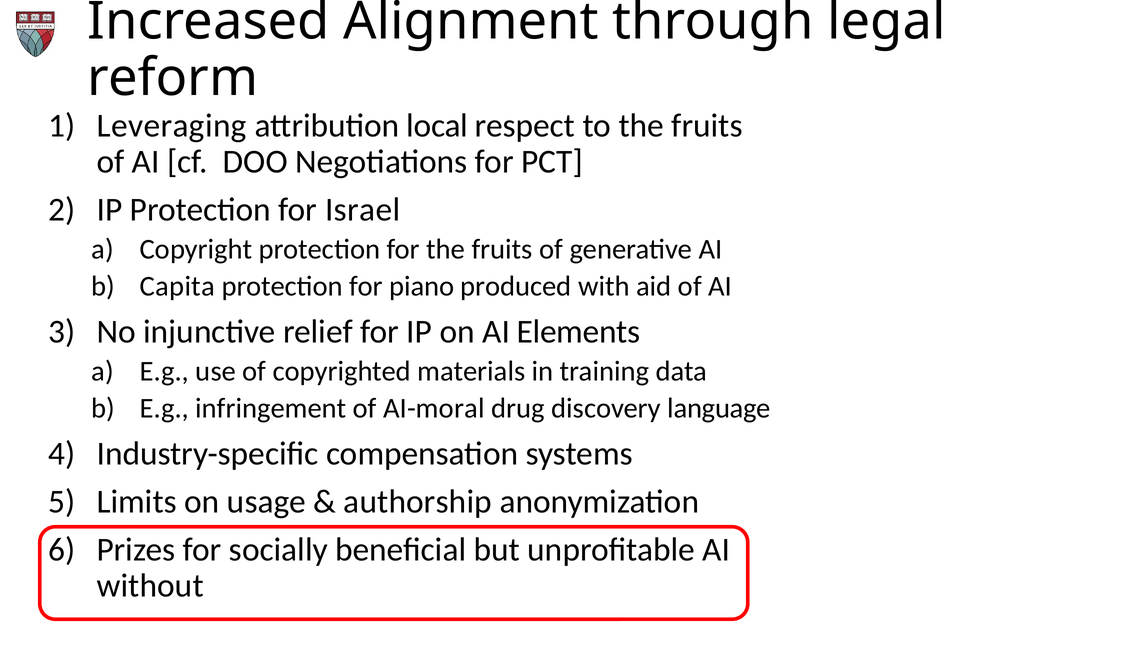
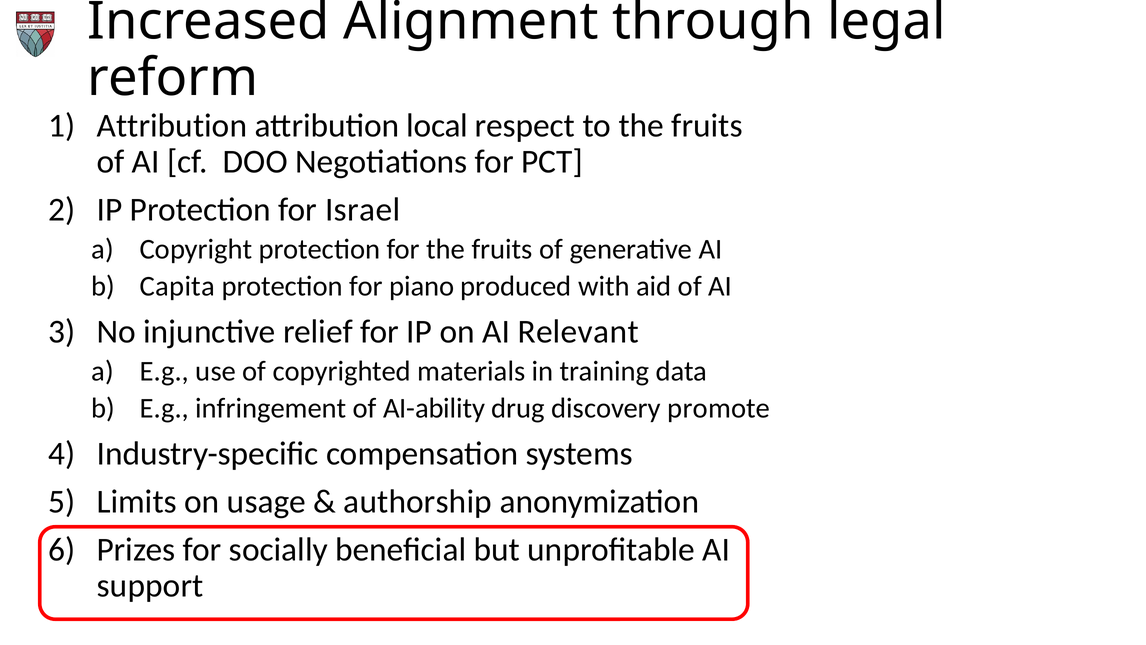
Leveraging: Leveraging -> Attribution (172, 126)
Elements: Elements -> Relevant (578, 331)
AI-moral: AI-moral -> AI-ability (434, 408)
language: language -> promote (719, 408)
without: without -> support (150, 585)
